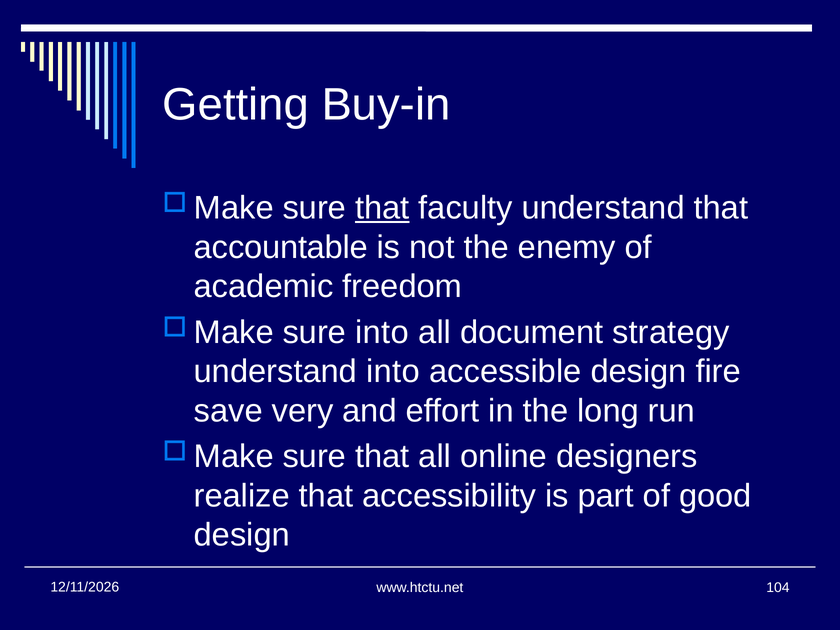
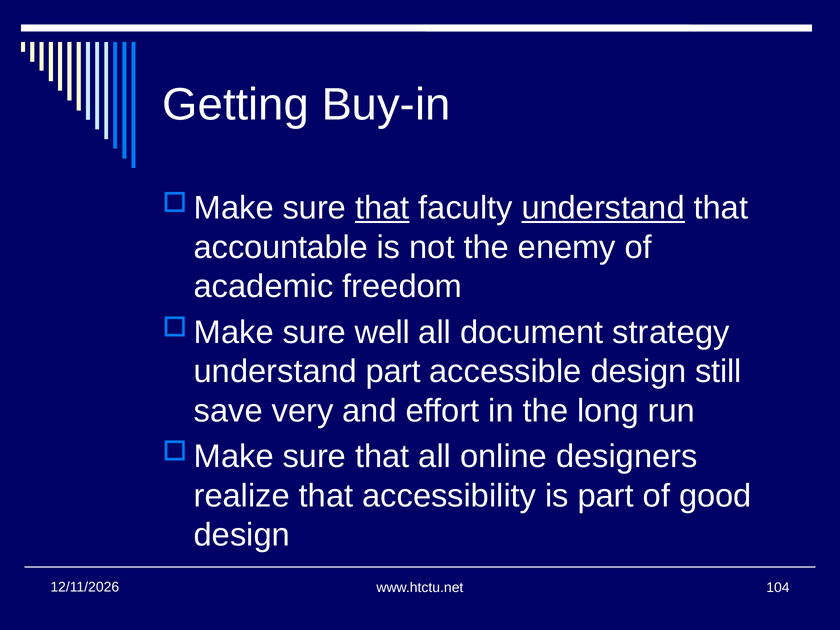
understand underline: none -> present (603, 208)
sure into: into -> well (382, 332)
understand into: into -> part (393, 372)
fire: fire -> still (718, 372)
